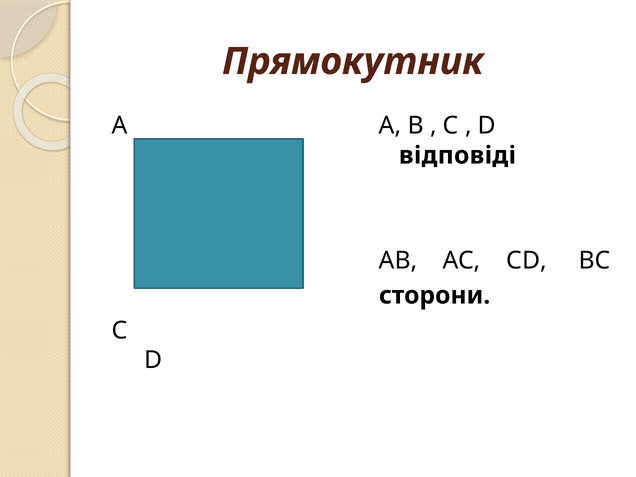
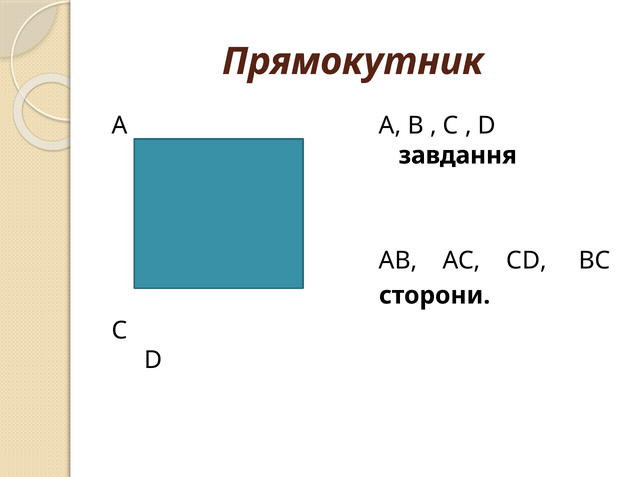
відповіді: відповіді -> завдання (458, 155)
